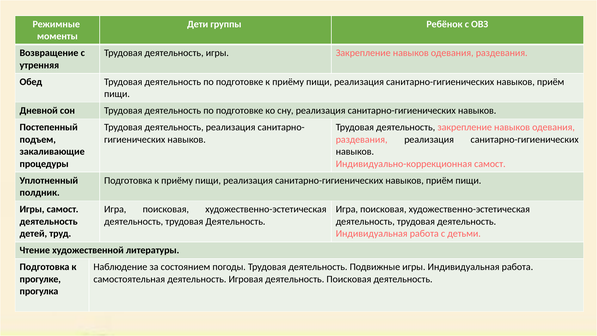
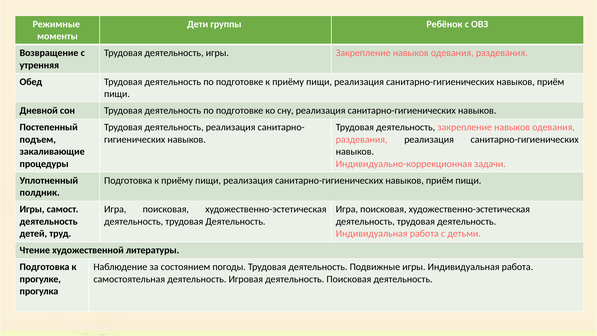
Индивидуально-коррекционная самост: самост -> задачи (490, 164)
